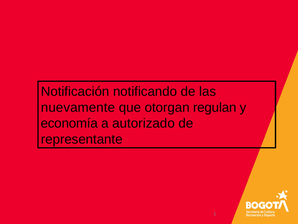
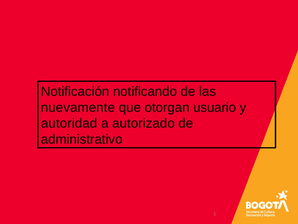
regulan: regulan -> usuario (215, 107)
economía: economía -> autoridad (69, 123)
representante: representante -> administrativo (82, 139)
